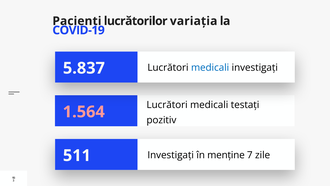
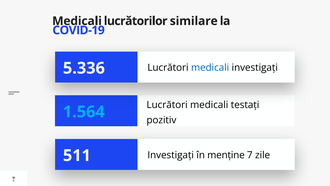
Pacienți: Pacienți -> Medicali (77, 21)
variația: variația -> similare (194, 21)
5.837: 5.837 -> 5.336 (84, 68)
1.564 colour: pink -> light blue (84, 112)
